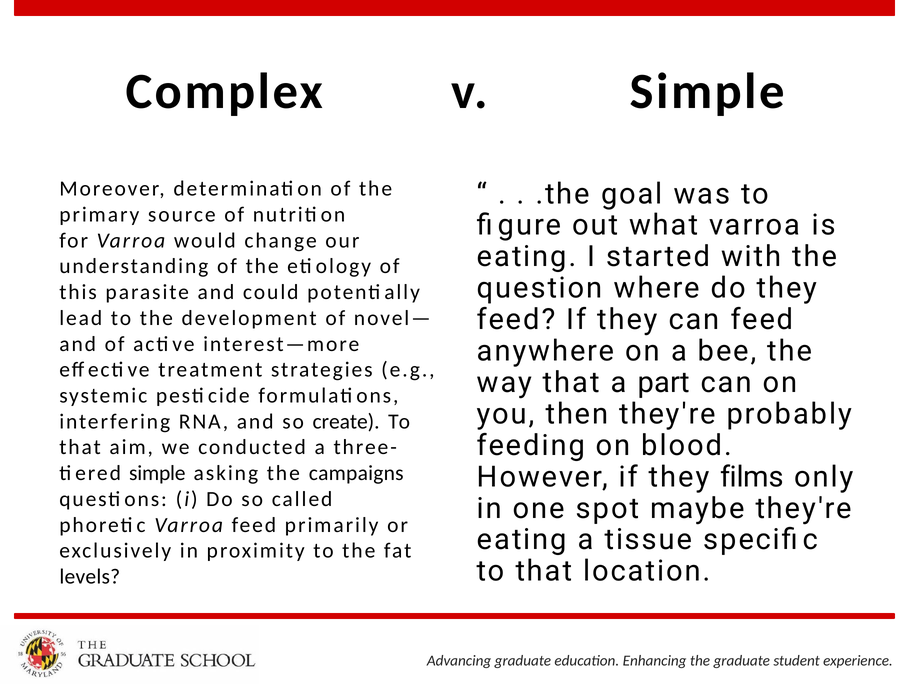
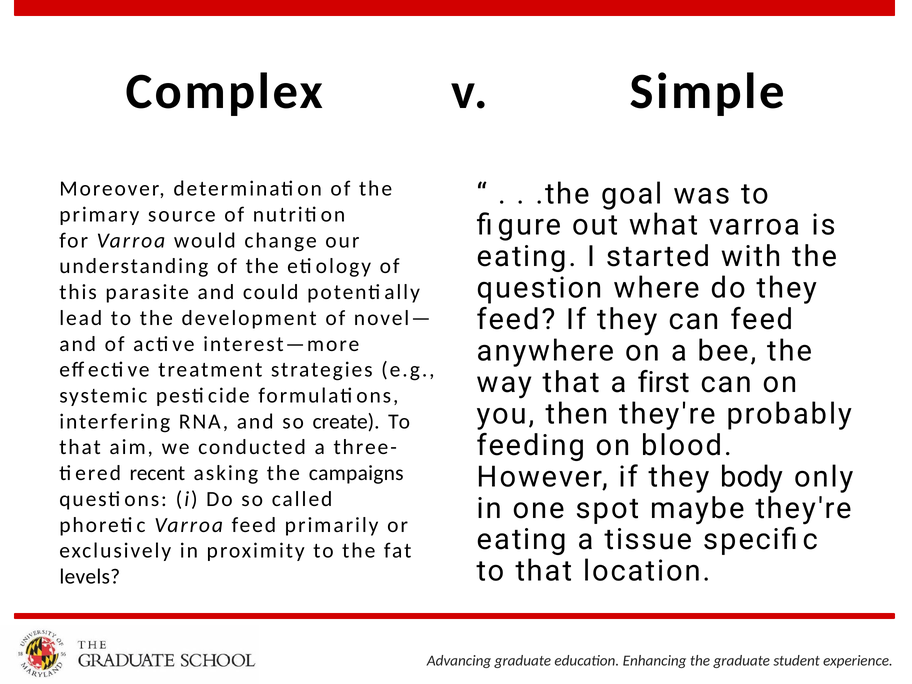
part: part -> first (664, 383)
simple: simple -> recent (157, 473)
films: films -> body (752, 477)
